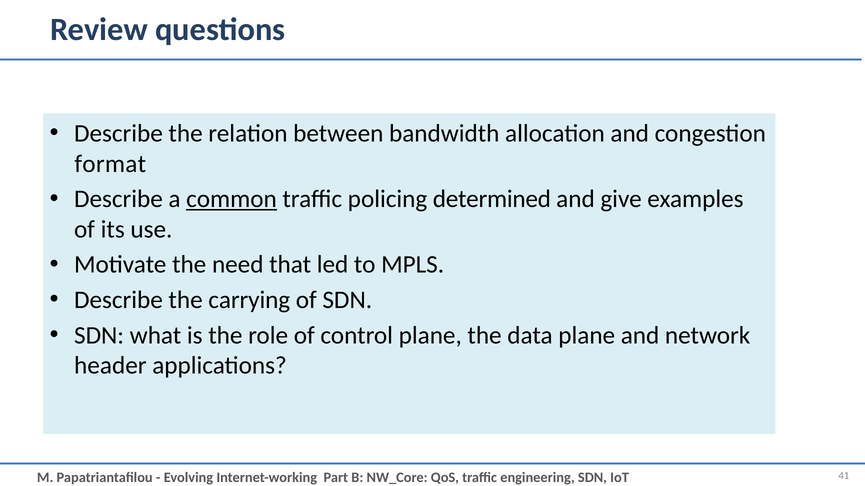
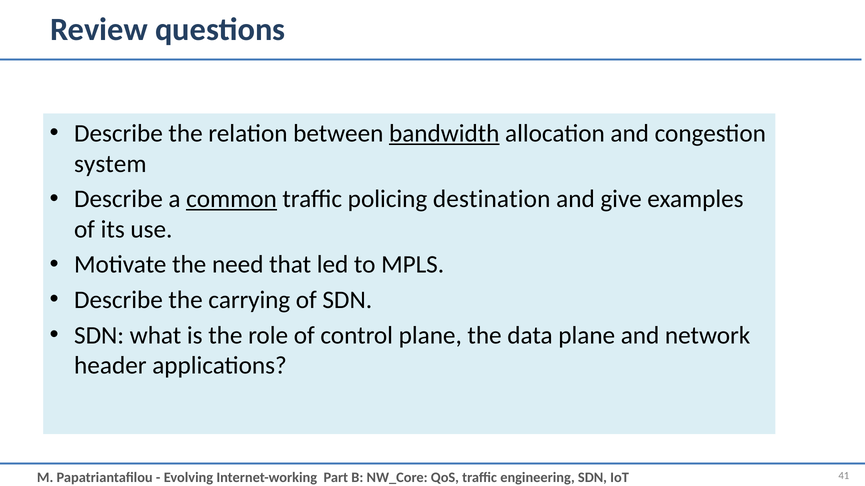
bandwidth underline: none -> present (444, 134)
format: format -> system (110, 164)
determined: determined -> destination (492, 199)
